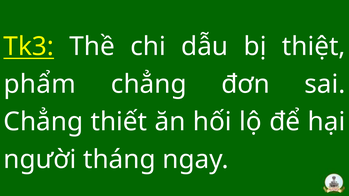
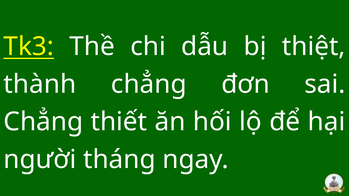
phẩm: phẩm -> thành (40, 84)
